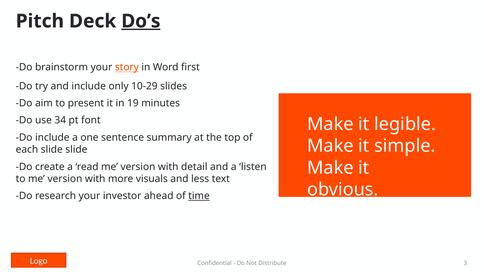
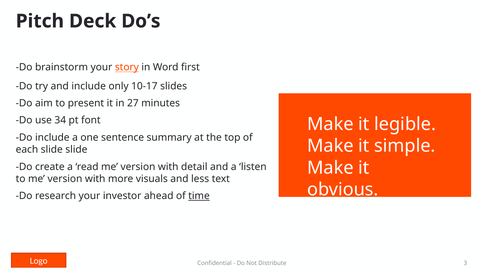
Do’s underline: present -> none (141, 21)
10-29: 10-29 -> 10-17 (144, 86)
19: 19 -> 27 (133, 103)
